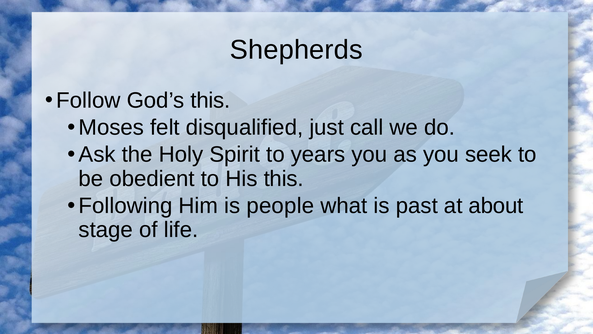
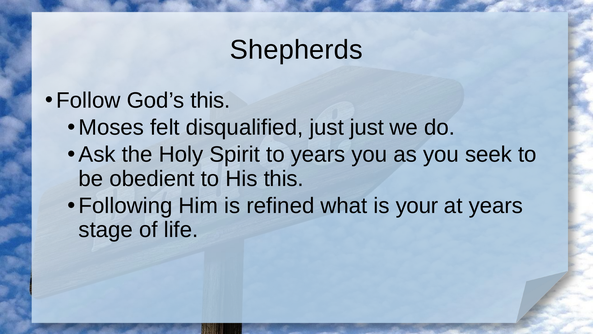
just call: call -> just (367, 127)
people: people -> refined (280, 206)
past: past -> your (417, 206)
at about: about -> years (496, 206)
